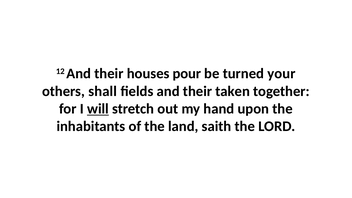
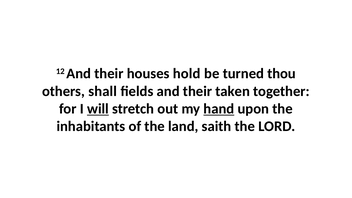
pour: pour -> hold (187, 74)
your: your -> thou (282, 74)
hand underline: none -> present (219, 109)
